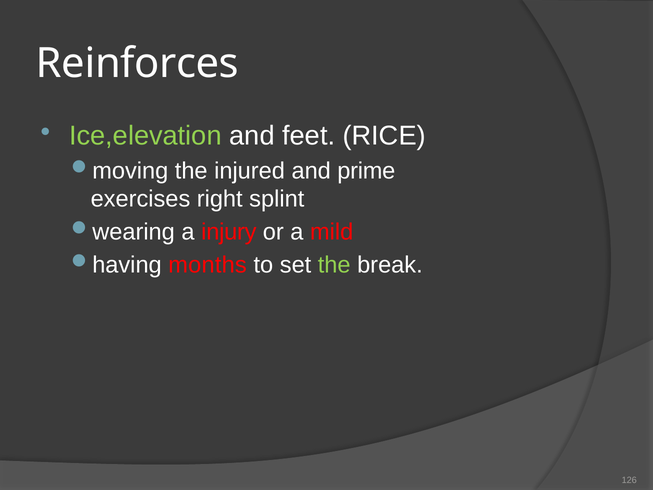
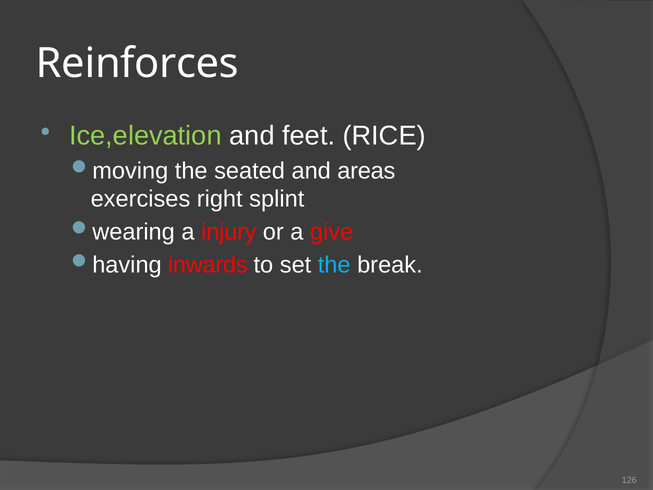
injured: injured -> seated (250, 171)
prime: prime -> areas (366, 171)
mild: mild -> give (332, 232)
months: months -> inwards (208, 265)
the colour: light green -> light blue (334, 265)
